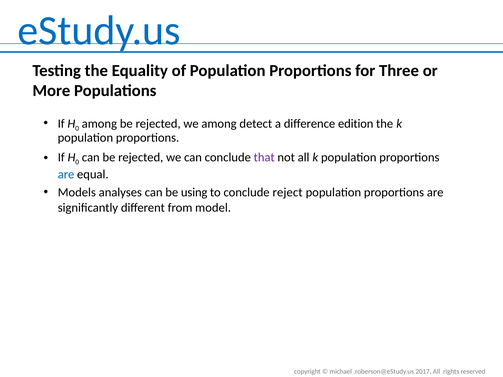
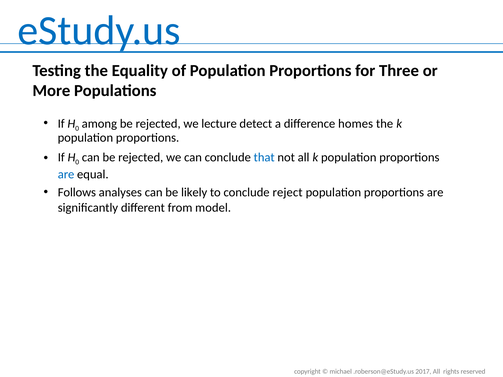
we among: among -> lecture (219, 124)
edition: edition -> homes (356, 124)
that colour: purple -> blue (264, 157)
Models: Models -> Follows (77, 193)
using: using -> likely (194, 193)
